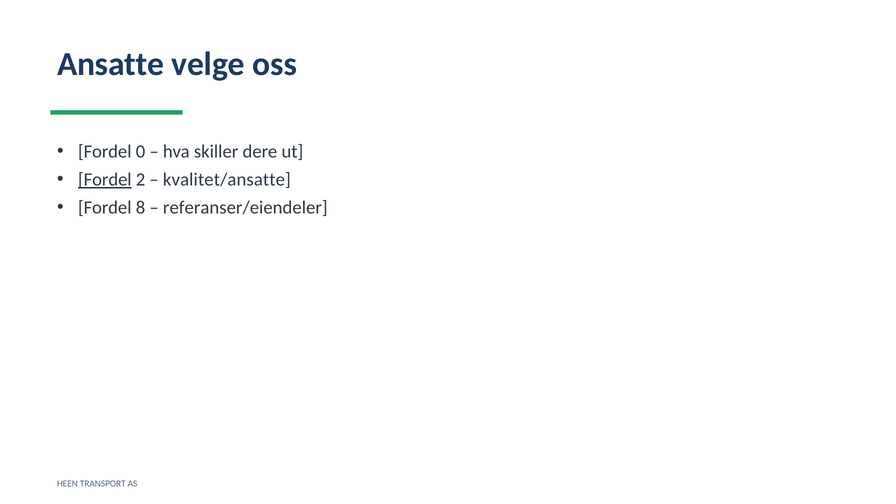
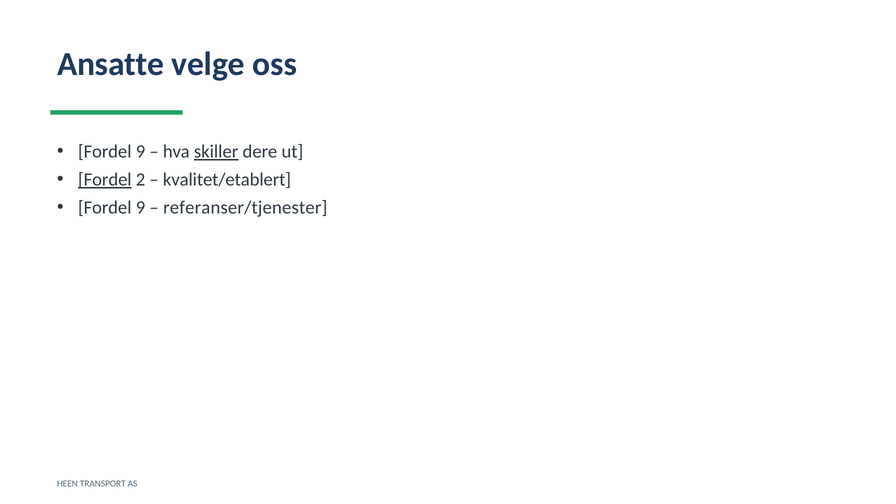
0: 0 -> 9 (141, 152)
skiller underline: none -> present (216, 152)
kvalitet/ansatte: kvalitet/ansatte -> kvalitet/etablert (227, 180)
8: 8 -> 9 (141, 208)
referanser/eiendeler: referanser/eiendeler -> referanser/tjenester (245, 208)
